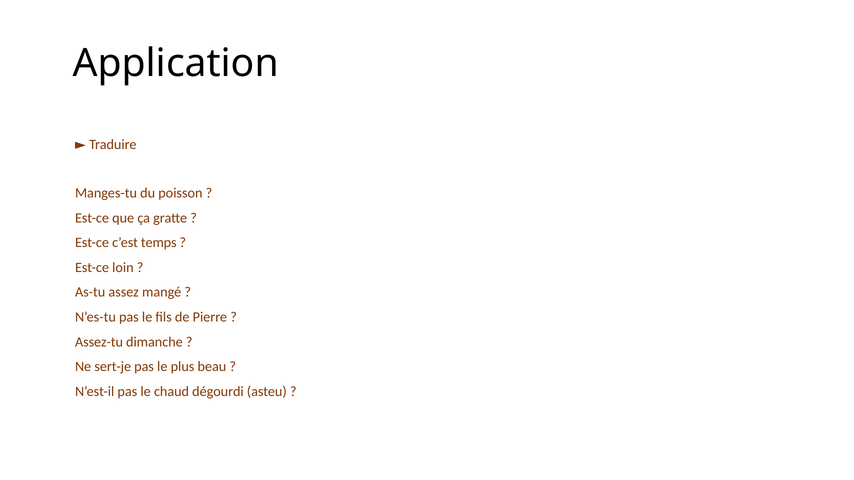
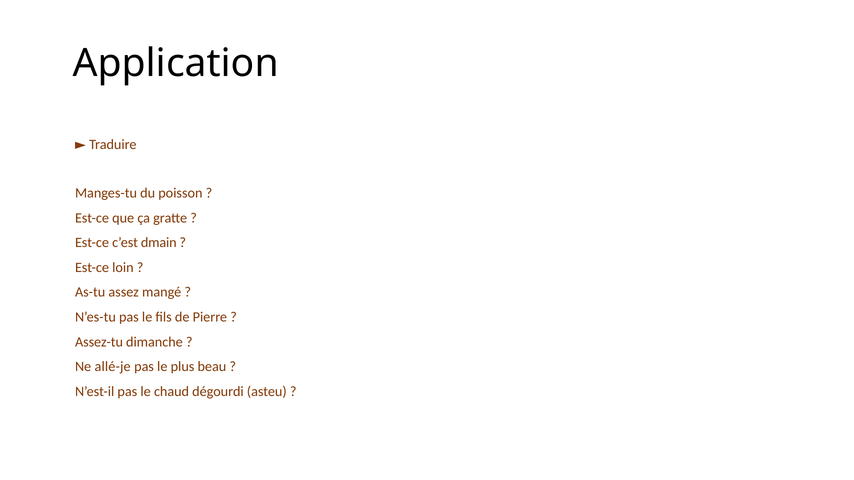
temps: temps -> dmain (159, 243)
sert-je: sert-je -> allé-je (113, 367)
